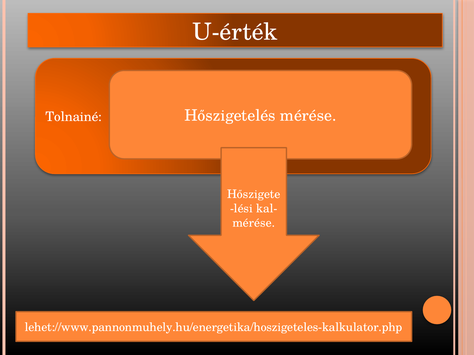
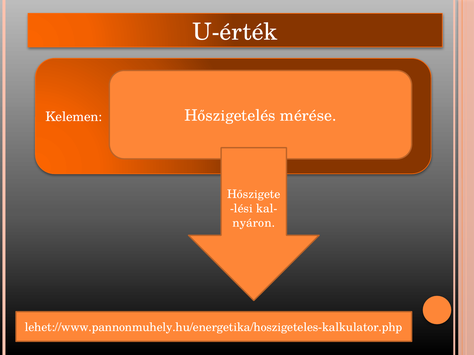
Tolnainé: Tolnainé -> Kelemen (74, 117)
mérése: mérése -> nyáron (254, 223)
